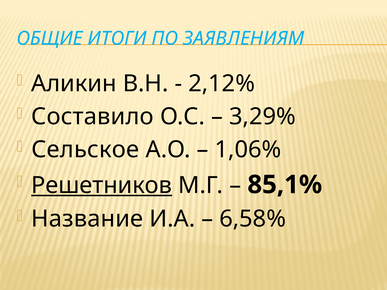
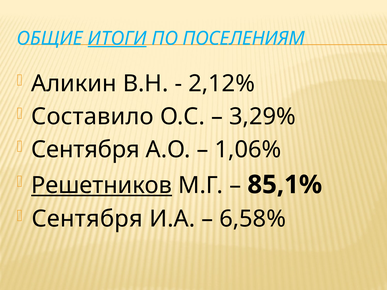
ИТОГИ underline: none -> present (117, 38)
ЗАЯВЛЕНИЯМ: ЗАЯВЛЕНИЯМ -> ПОСЕЛЕНИЯМ (244, 38)
Сельское: Сельское -> Сентября (85, 150)
Название: Название -> Сентября (87, 219)
